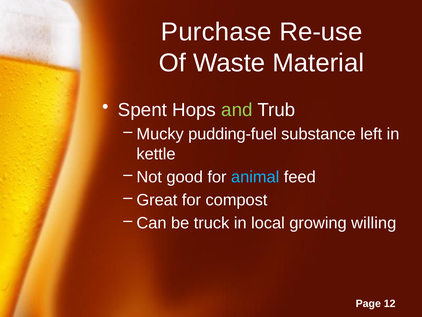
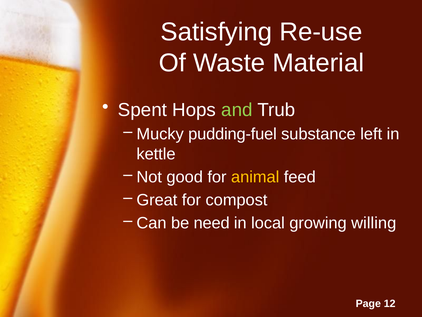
Purchase: Purchase -> Satisfying (216, 32)
animal colour: light blue -> yellow (255, 177)
truck: truck -> need (212, 223)
